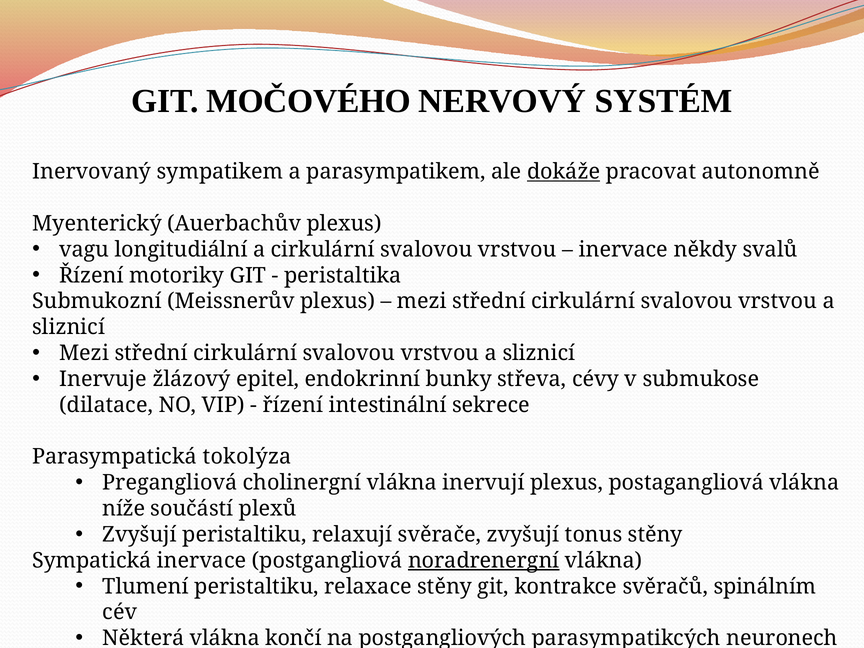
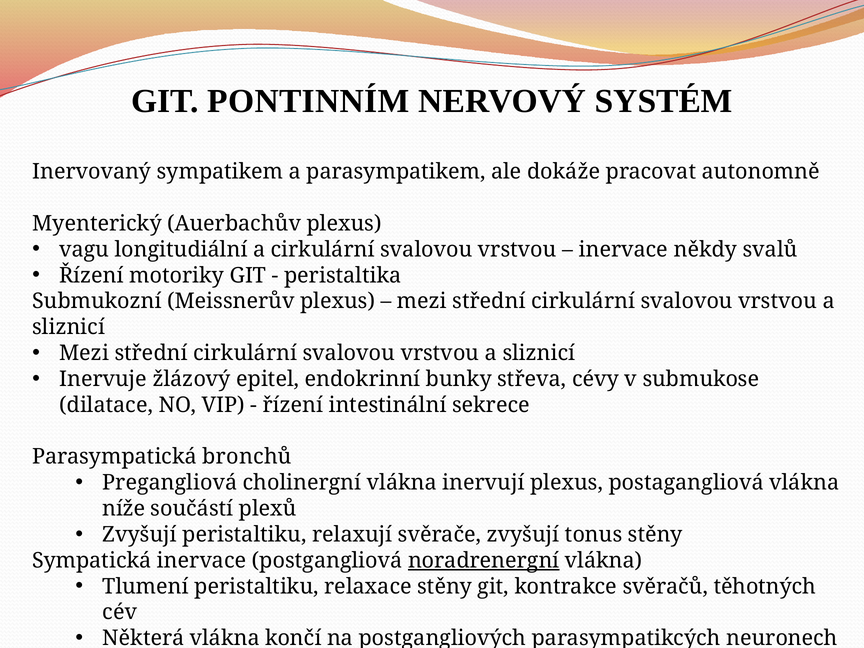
MOČOVÉHO: MOČOVÉHO -> PONTINNÍM (308, 101)
dokáže underline: present -> none (564, 172)
tokolýza: tokolýza -> bronchů (247, 457)
spinálním: spinálním -> těhotných (765, 586)
